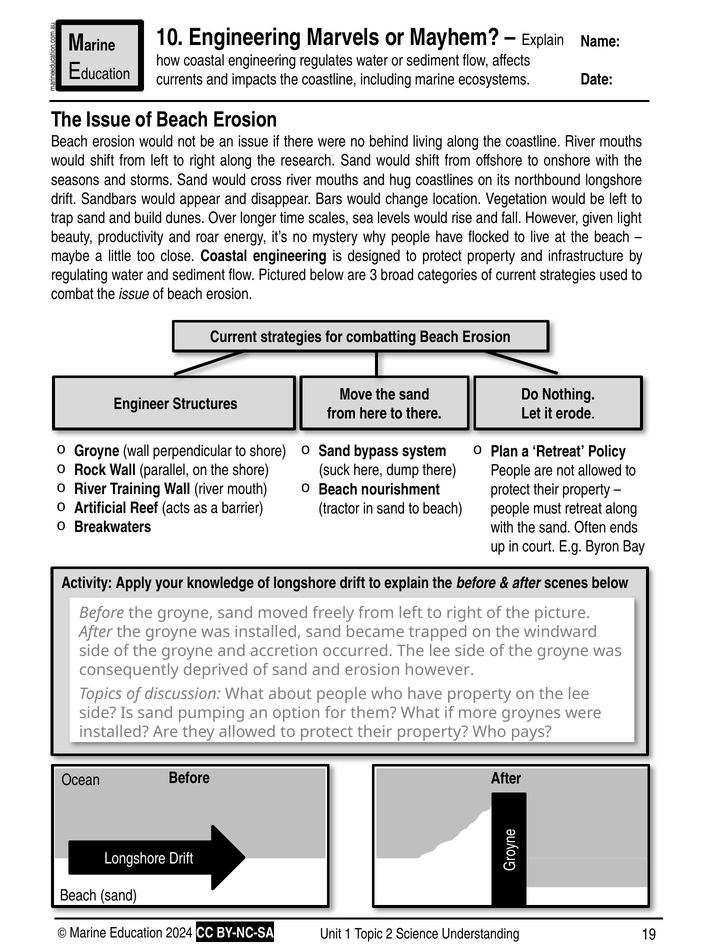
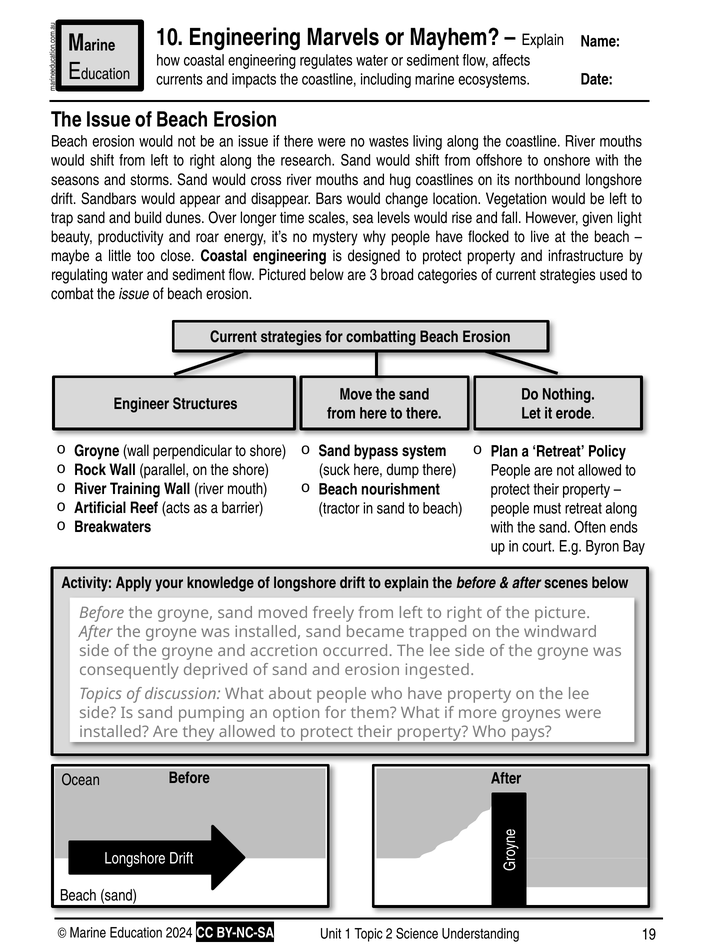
behind: behind -> wastes (389, 142)
erosion however: however -> ingested (439, 670)
